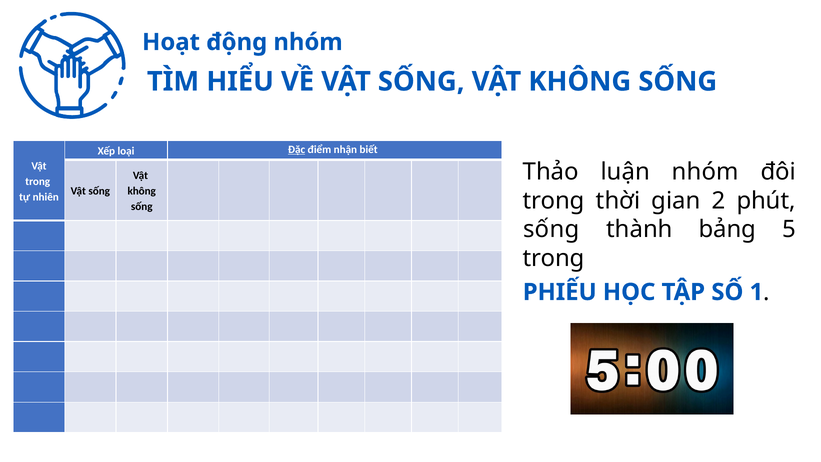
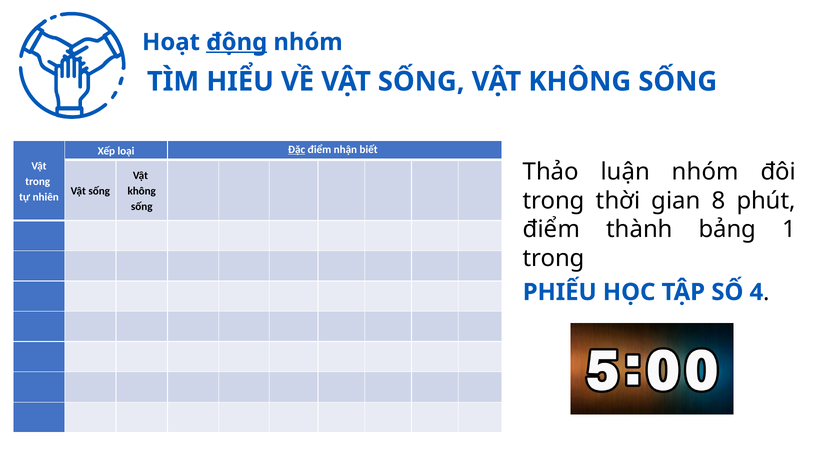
động underline: none -> present (237, 42)
2: 2 -> 8 (719, 201)
sống: sống -> điểm (551, 229)
5: 5 -> 1 (789, 229)
1: 1 -> 4 (756, 292)
